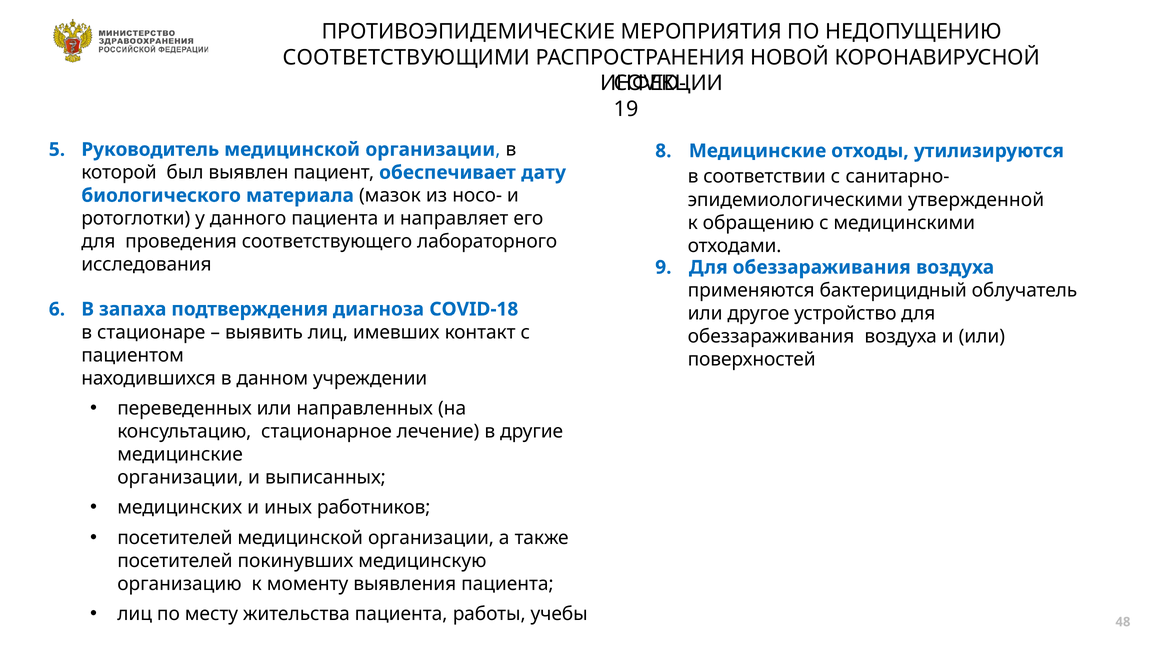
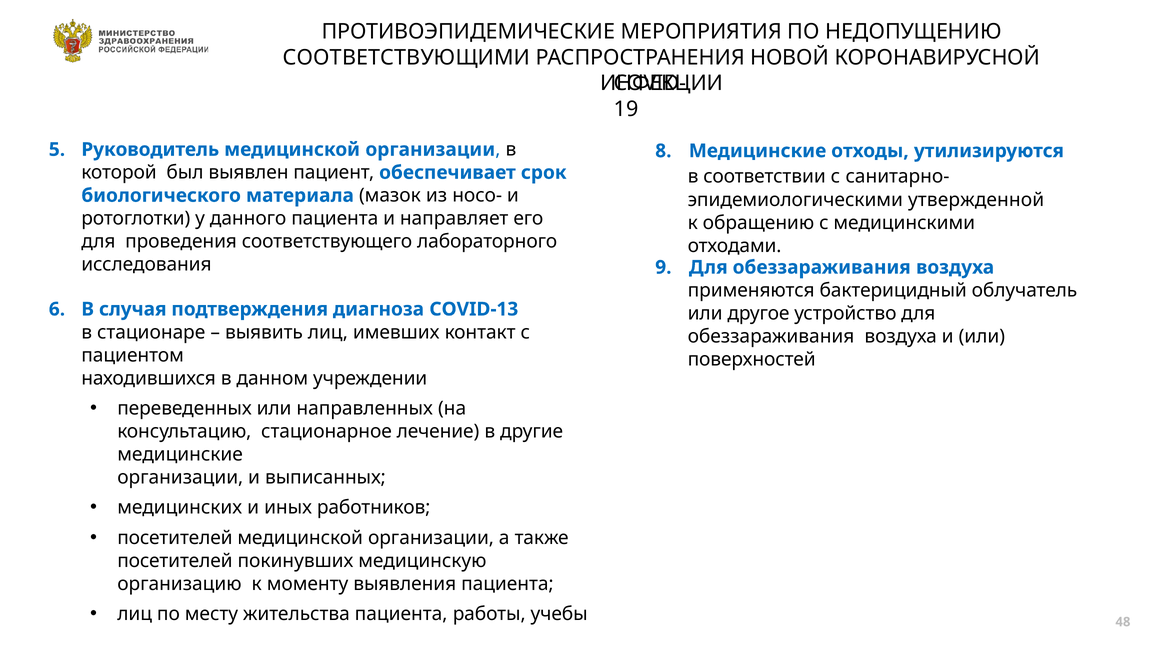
дату: дату -> срок (544, 172)
запаха: запаха -> случая (133, 309)
COVID-18: COVID-18 -> COVID-13 (474, 309)
